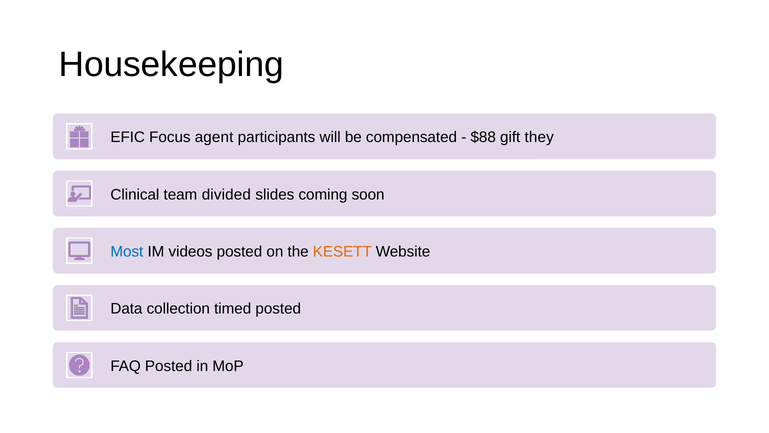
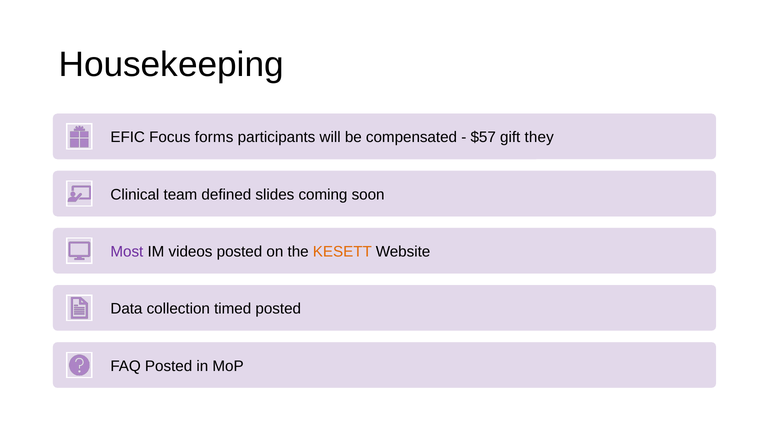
agent: agent -> forms (214, 137)
$88: $88 -> $57 (483, 137)
divided: divided -> defined (226, 194)
Most colour: blue -> purple (127, 252)
